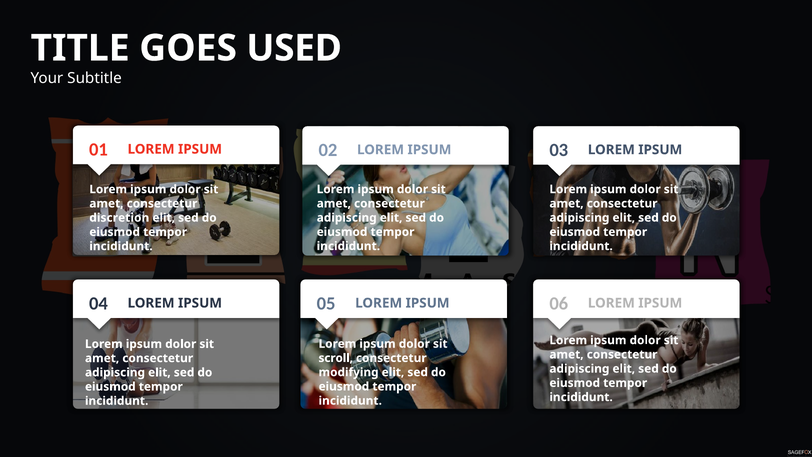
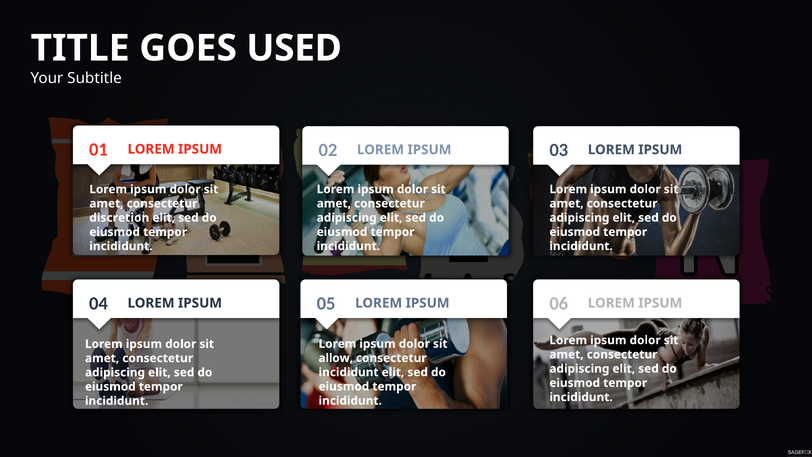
scroll: scroll -> allow (336, 358)
modifying: modifying -> incididunt (349, 372)
